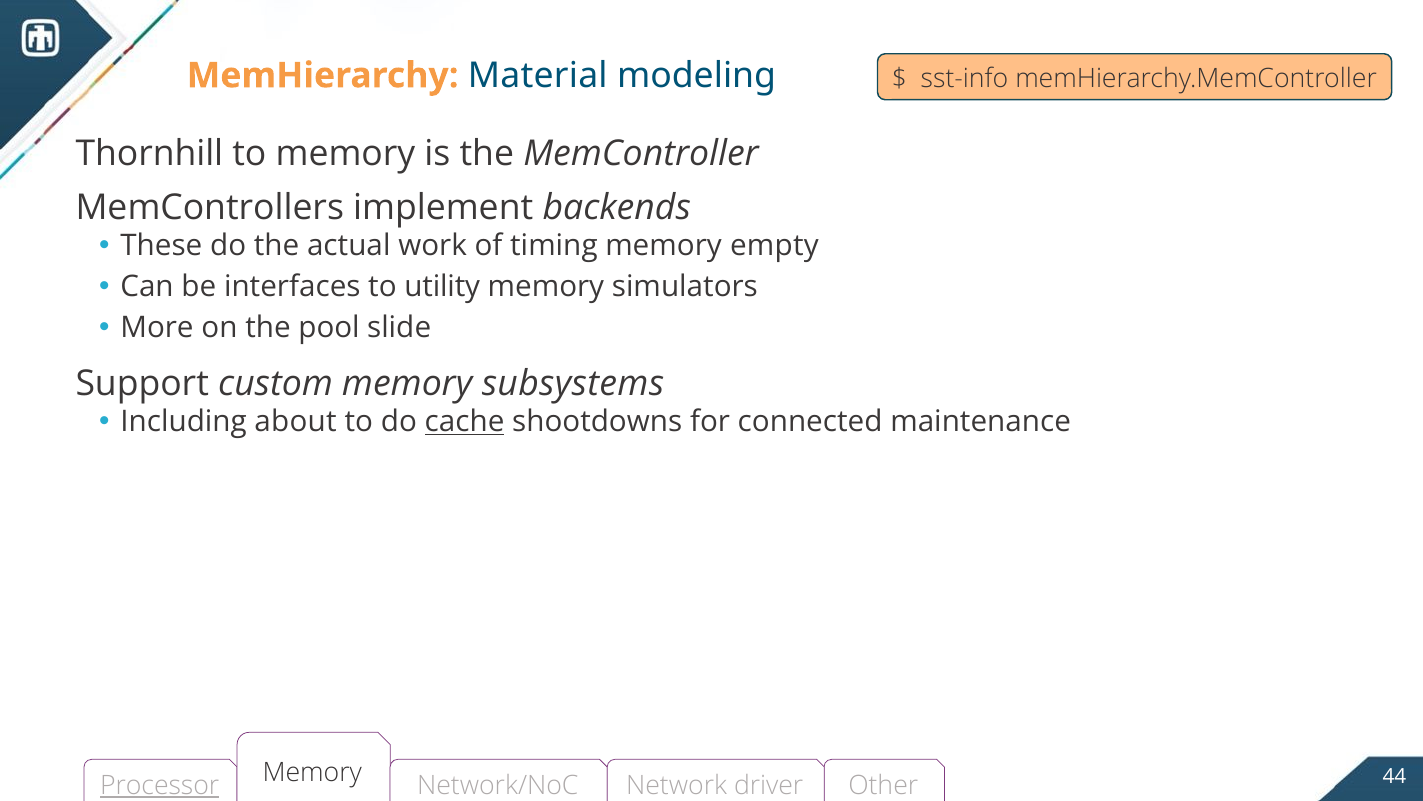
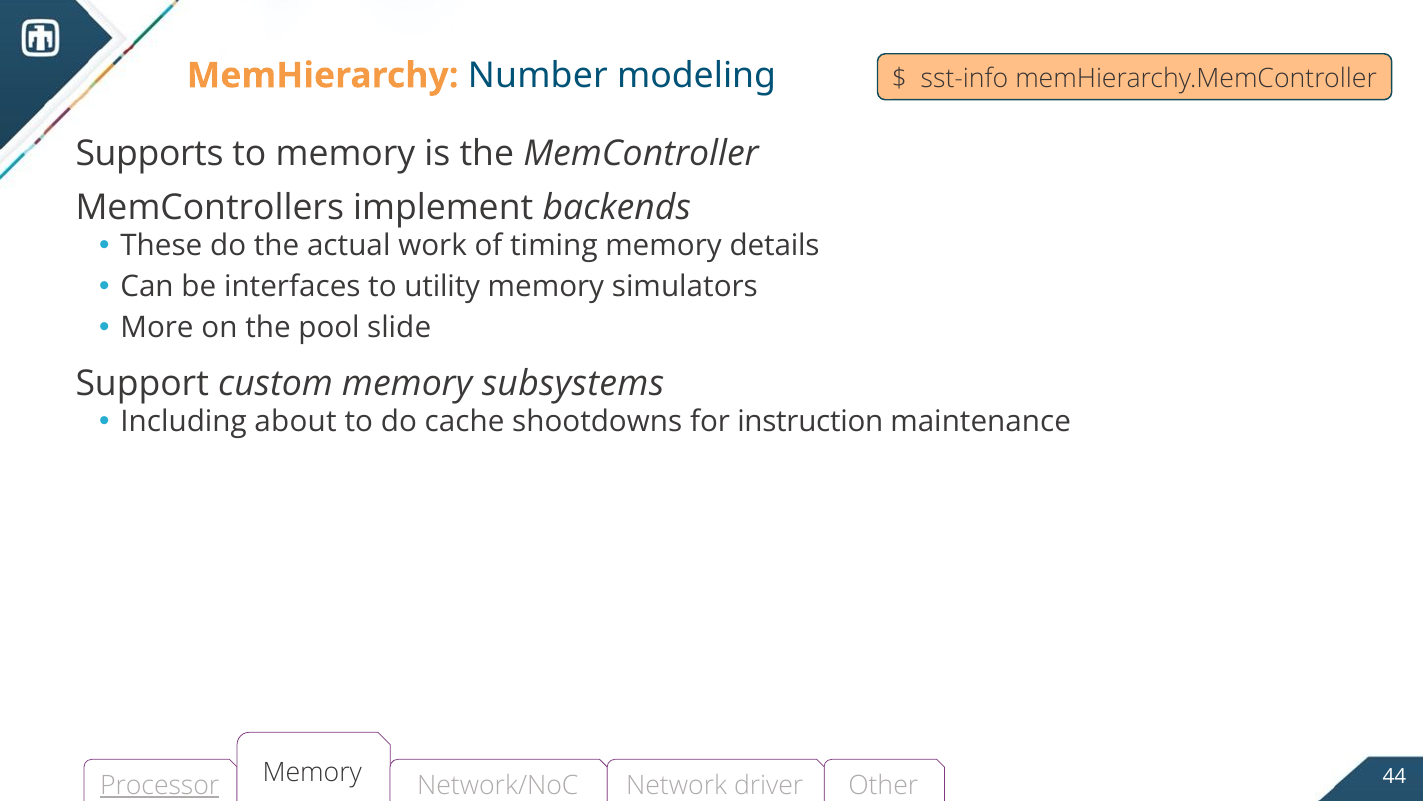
Material: Material -> Number (538, 75)
Thornhill: Thornhill -> Supports (150, 154)
empty: empty -> details (775, 245)
cache underline: present -> none (465, 422)
connected: connected -> instruction (810, 422)
